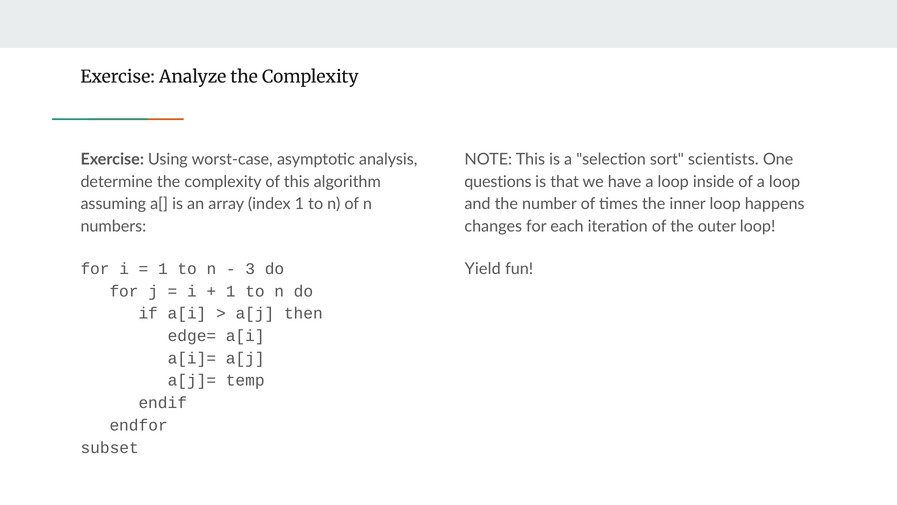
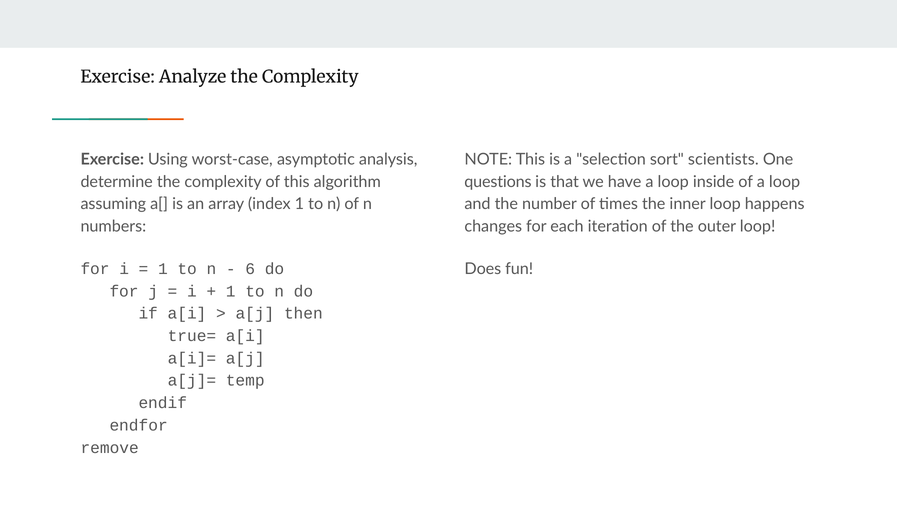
3: 3 -> 6 (250, 269)
Yield: Yield -> Does (483, 269)
edge=: edge= -> true= (192, 336)
subset: subset -> remove (110, 447)
